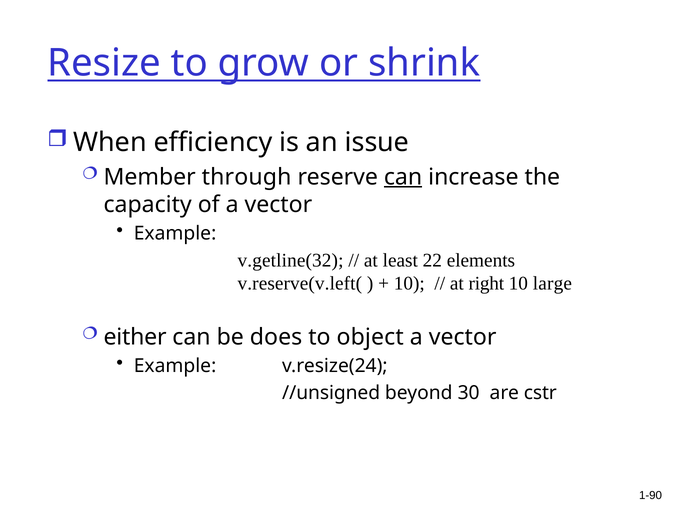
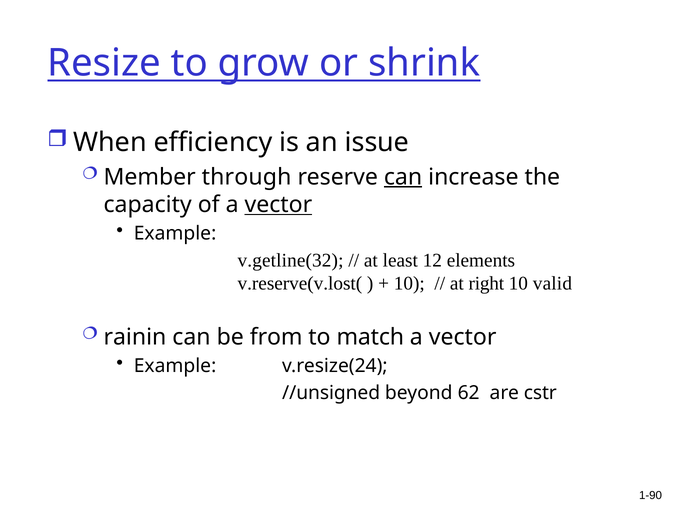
vector underline: none -> present (278, 205)
22: 22 -> 12 (432, 260)
v.reserve(v.left(: v.reserve(v.left( -> v.reserve(v.lost( (300, 284)
large: large -> valid (552, 284)
either: either -> rainin (135, 337)
does: does -> from (276, 337)
object: object -> match (370, 337)
30: 30 -> 62 (469, 393)
